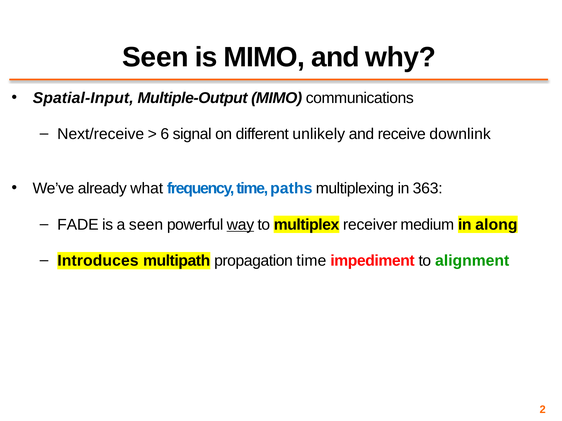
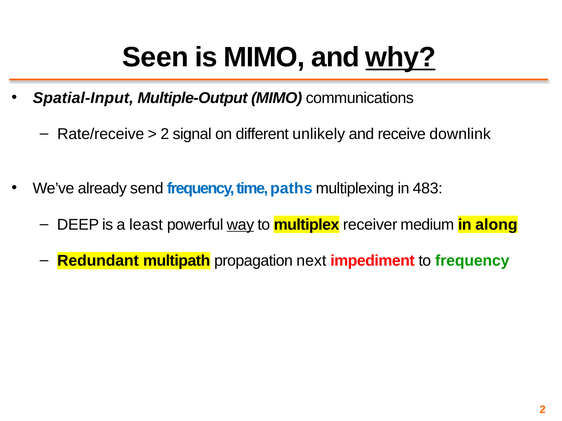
why underline: none -> present (401, 57)
Next/receive: Next/receive -> Rate/receive (101, 134)
6: 6 -> 2 (165, 134)
what: what -> send (147, 189)
363: 363 -> 483 (428, 189)
FADE: FADE -> DEEP (78, 225)
a seen: seen -> least (146, 225)
Introduces: Introduces -> Redundant (98, 261)
propagation time: time -> next (311, 261)
to alignment: alignment -> frequency (472, 261)
